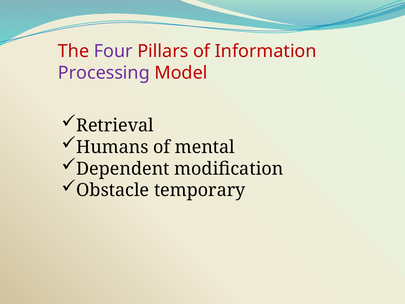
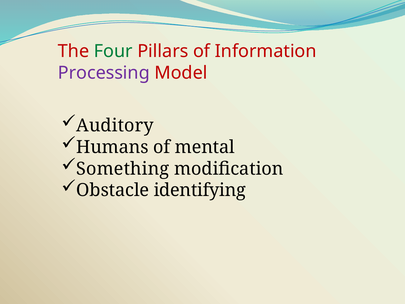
Four colour: purple -> green (113, 51)
Retrieval: Retrieval -> Auditory (115, 125)
Dependent: Dependent -> Something (123, 169)
temporary: temporary -> identifying (200, 190)
